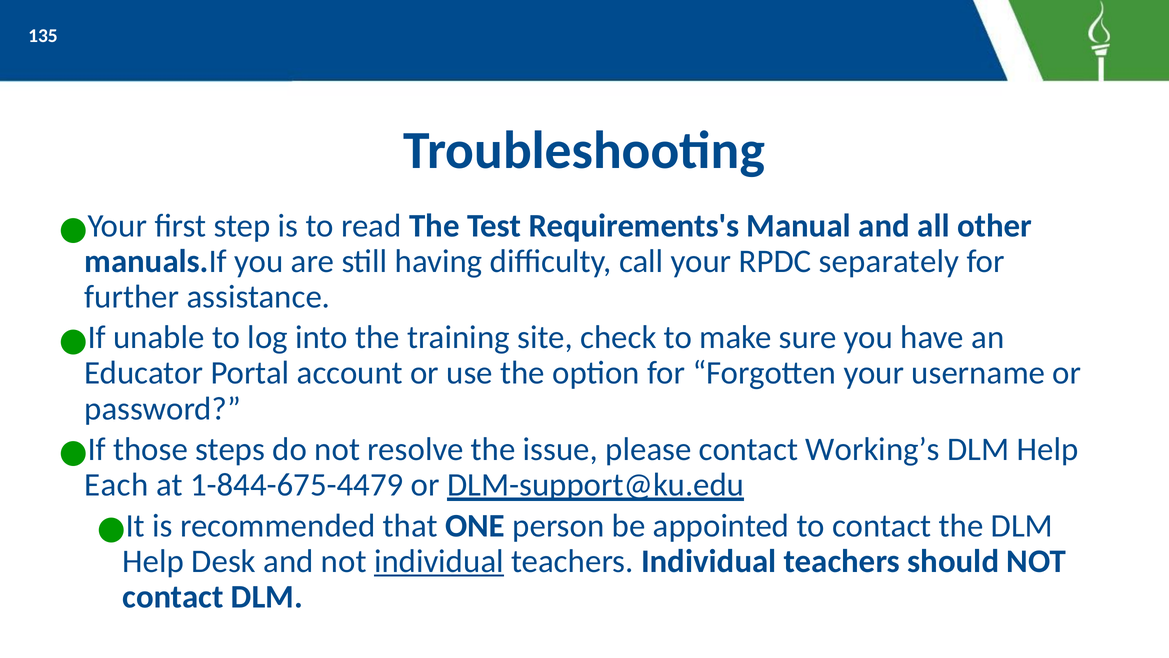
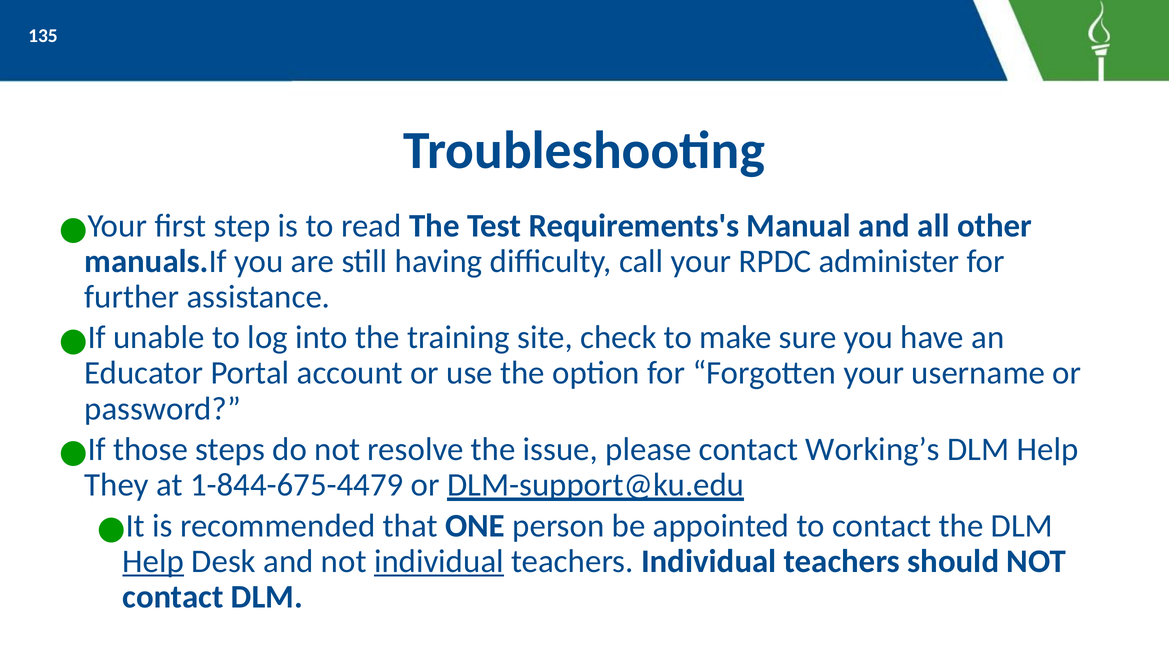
separately: separately -> administer (889, 261)
Each: Each -> They (117, 485)
Help underline: none -> present (153, 561)
